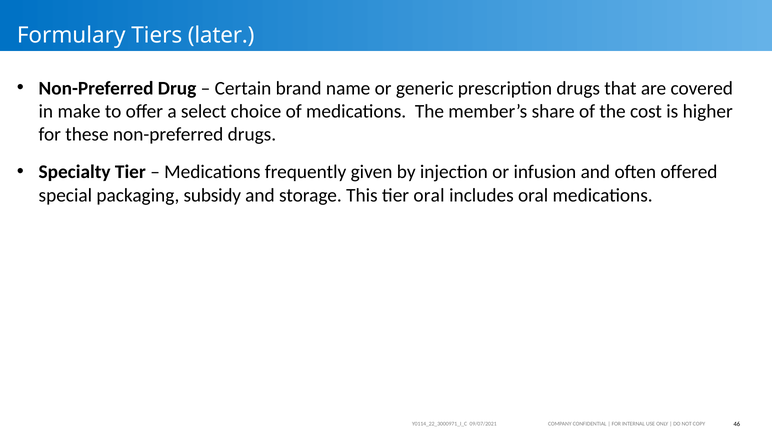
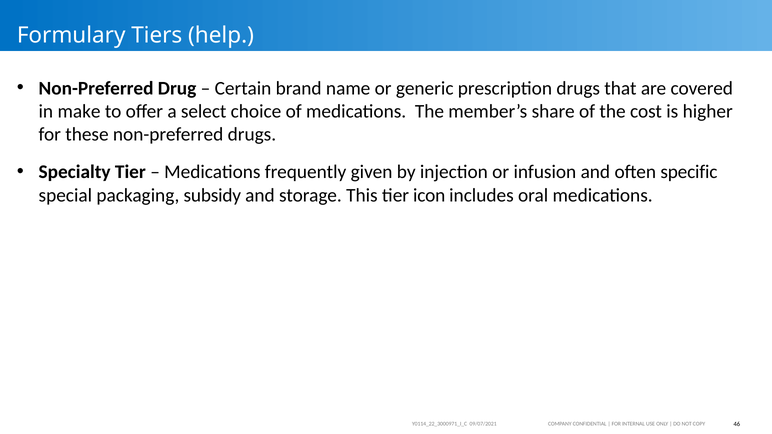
later: later -> help (221, 36)
offered: offered -> specific (689, 172)
tier oral: oral -> icon (429, 195)
